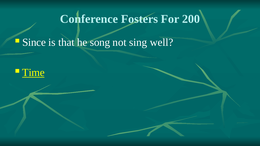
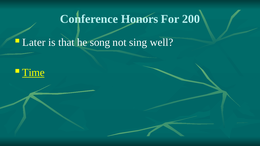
Fosters: Fosters -> Honors (140, 19)
Since: Since -> Later (34, 42)
